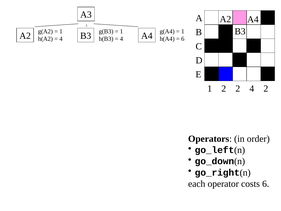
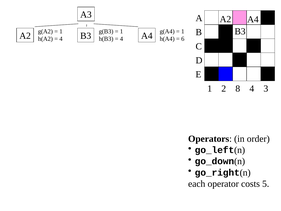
2 2: 2 -> 8 (238, 88)
4 2: 2 -> 3 (266, 88)
costs 6: 6 -> 5 (266, 184)
